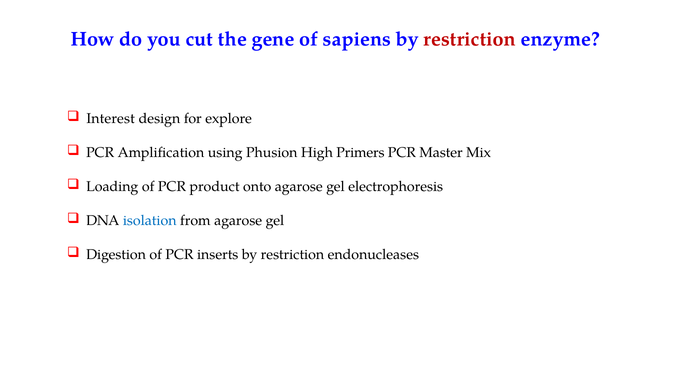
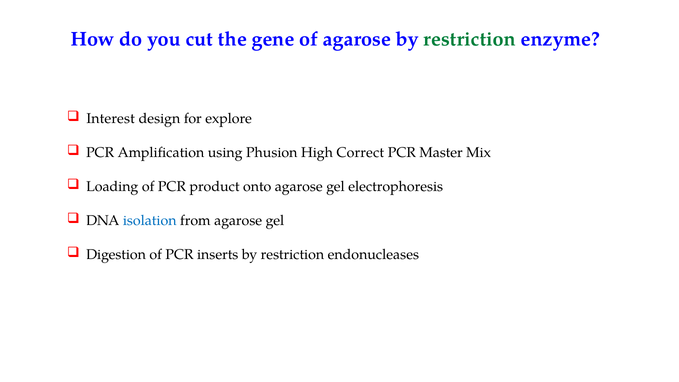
of sapiens: sapiens -> agarose (357, 39)
restriction colour: red -> green (470, 39)
Primers: Primers -> Correct (360, 153)
